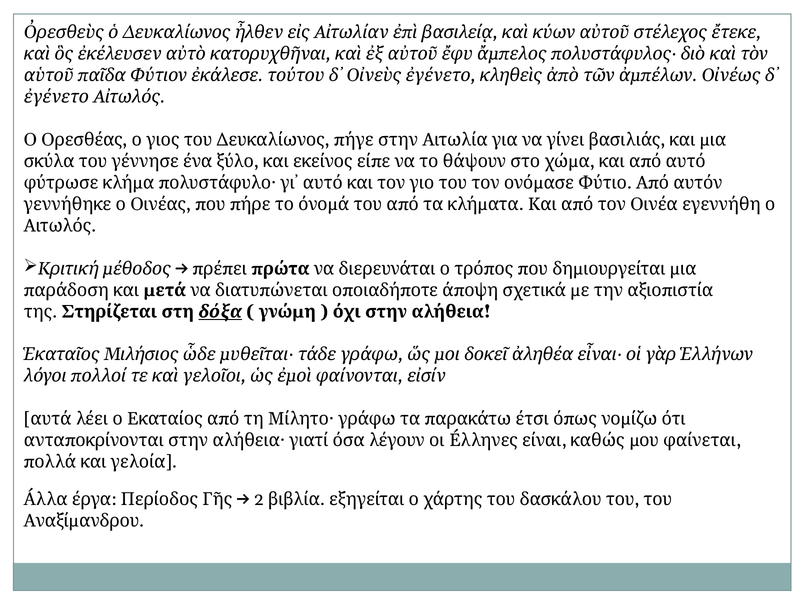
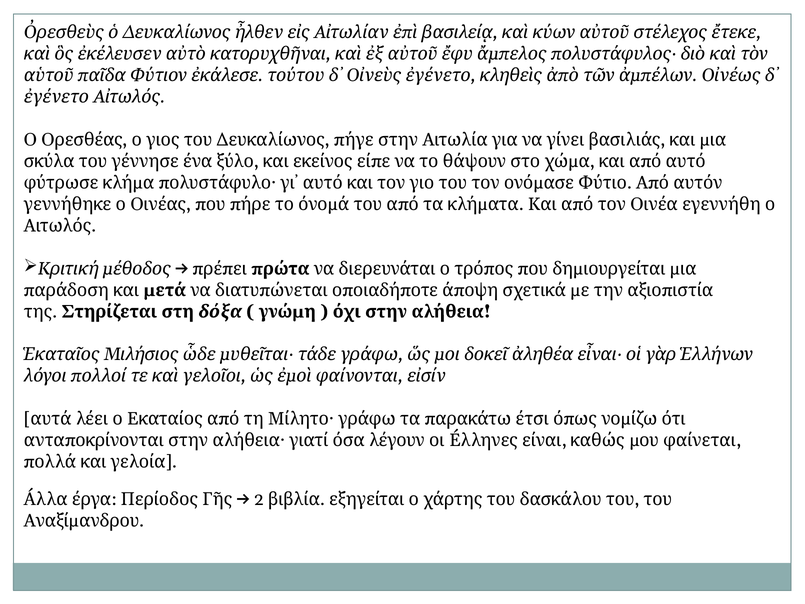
δόξα underline: present -> none (220, 311)
